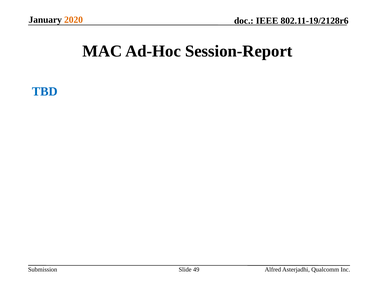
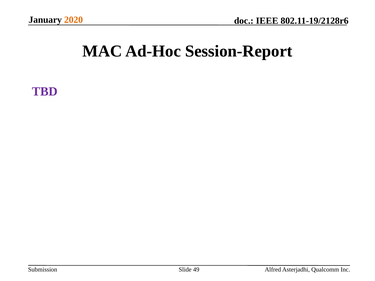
TBD colour: blue -> purple (45, 92)
